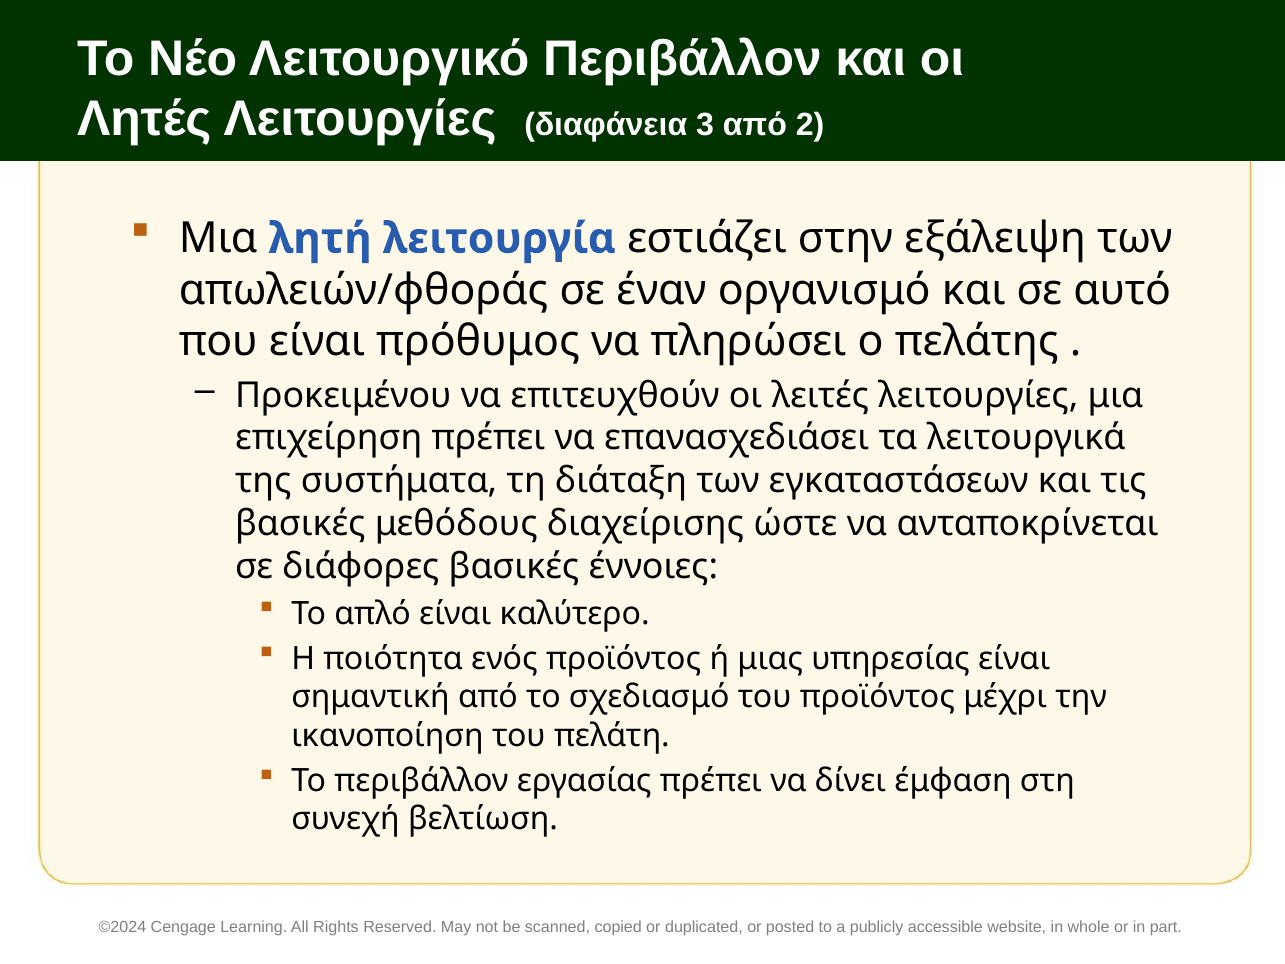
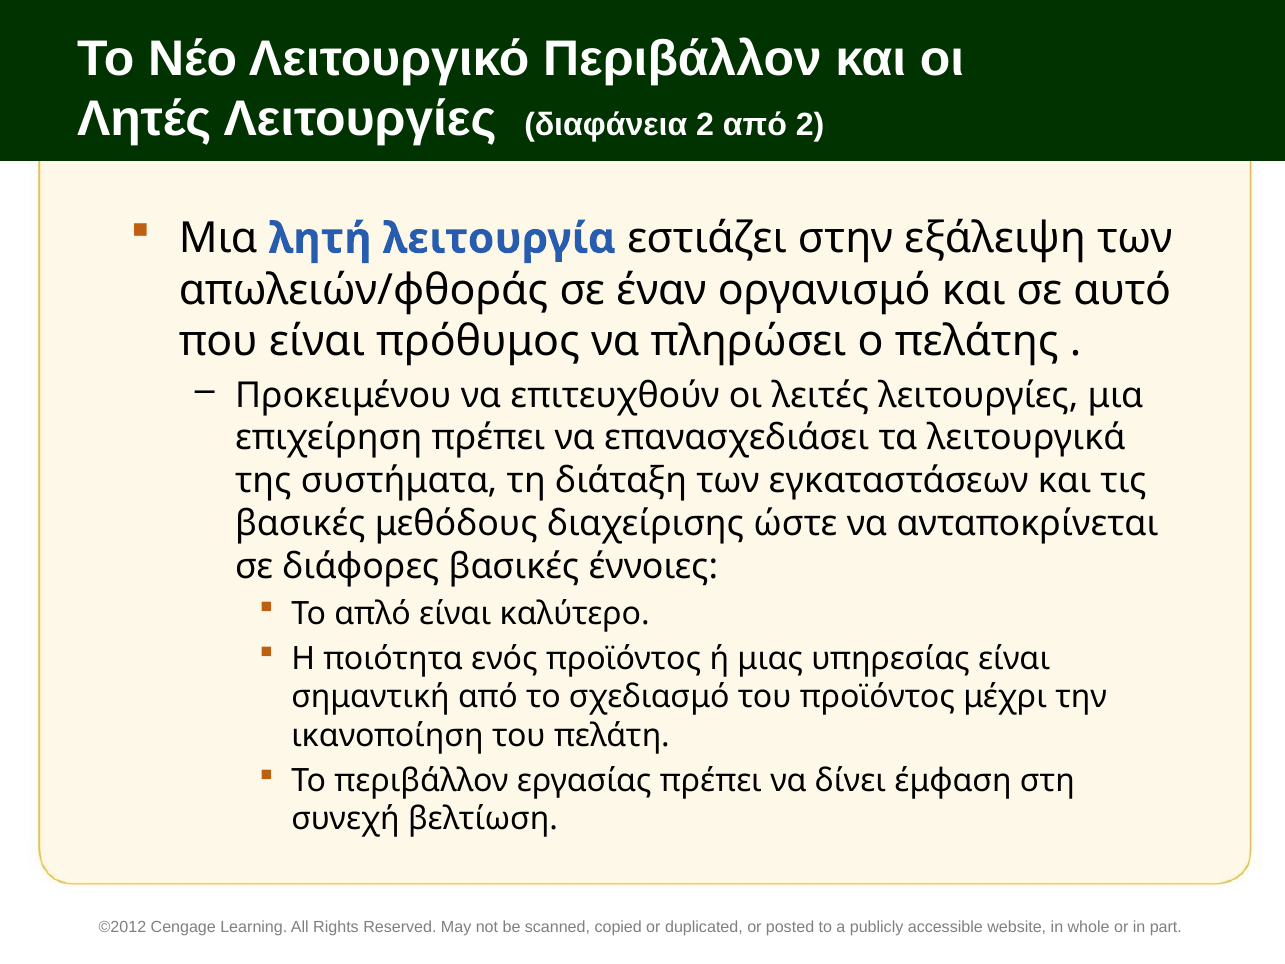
διαφάνεια 3: 3 -> 2 (705, 125)
©2024: ©2024 -> ©2012 (122, 927)
